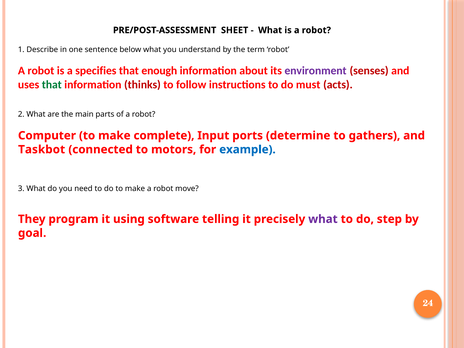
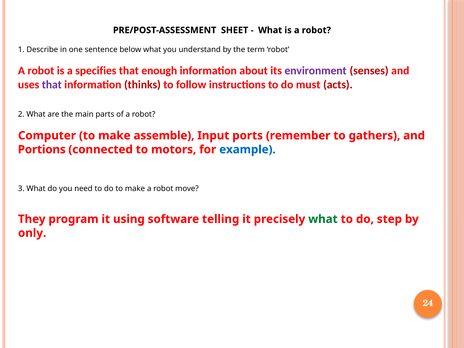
that colour: green -> purple (52, 85)
complete: complete -> assemble (164, 136)
determine: determine -> remember (298, 136)
Taskbot: Taskbot -> Portions (42, 149)
what colour: purple -> green (323, 219)
goal: goal -> only (32, 233)
